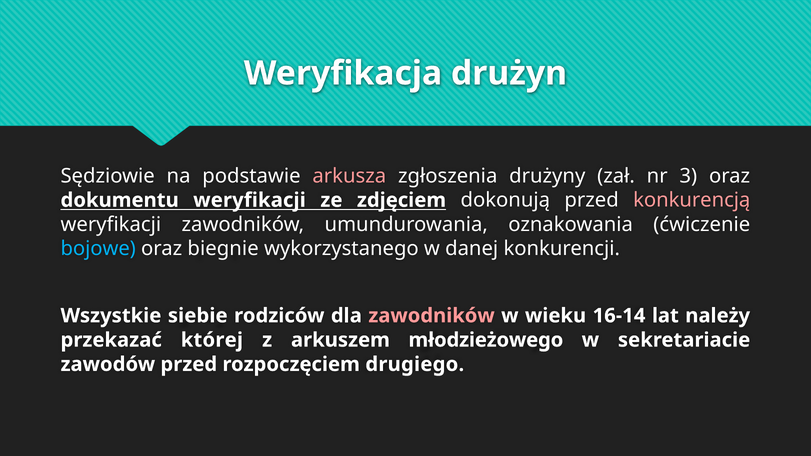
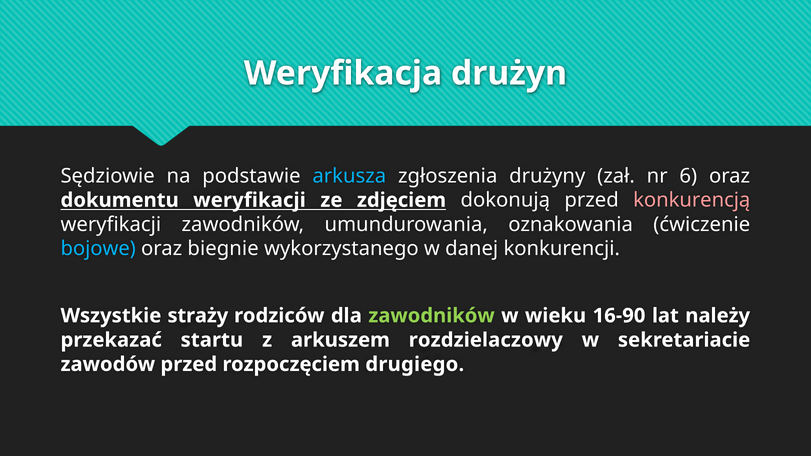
arkusza colour: pink -> light blue (349, 176)
3: 3 -> 6 (688, 176)
siebie: siebie -> straży (198, 316)
zawodników colour: pink -> light green (432, 316)
16-14: 16-14 -> 16-90 (619, 316)
której: której -> startu (212, 340)
młodzieżowego: młodzieżowego -> rozdzielaczowy (486, 340)
